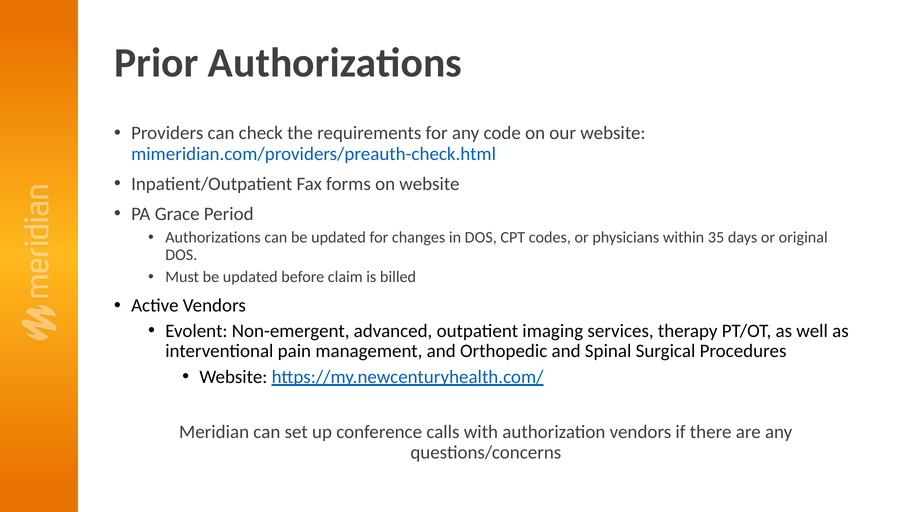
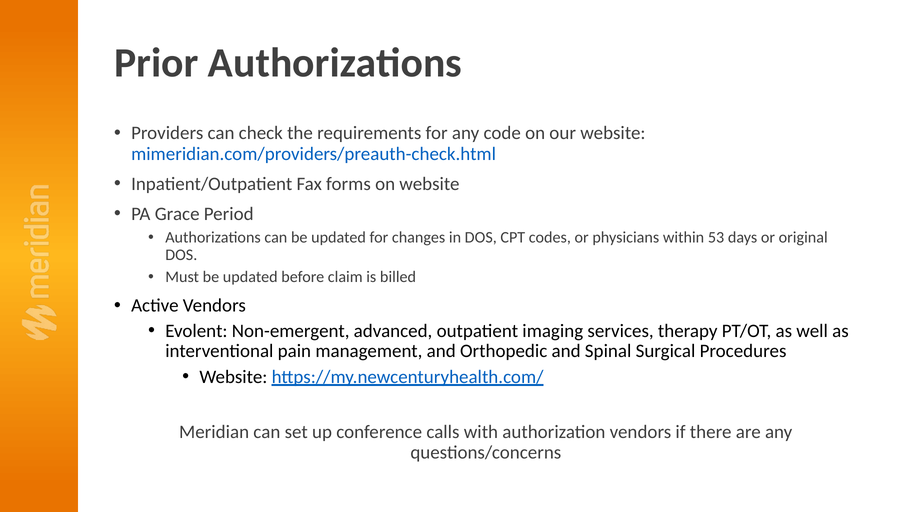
35: 35 -> 53 (716, 237)
